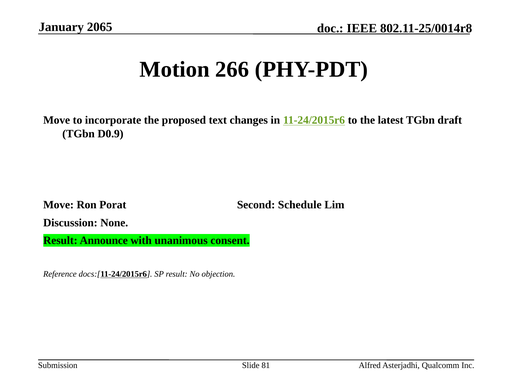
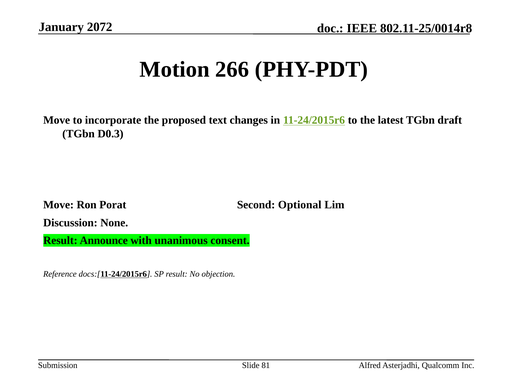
2065: 2065 -> 2072 (100, 27)
D0.9: D0.9 -> D0.3 (110, 134)
Schedule: Schedule -> Optional (300, 205)
